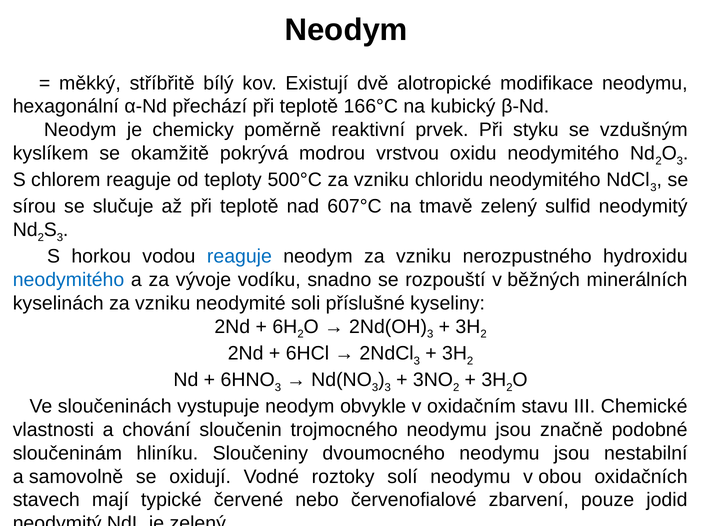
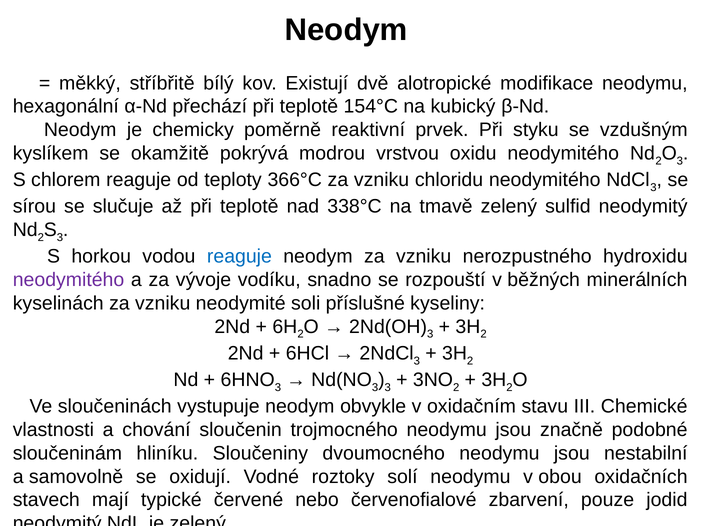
166°C: 166°C -> 154°C (371, 107)
500°C: 500°C -> 366°C (295, 180)
607°C: 607°C -> 338°C (354, 206)
neodymitého colour: blue -> purple (69, 280)
